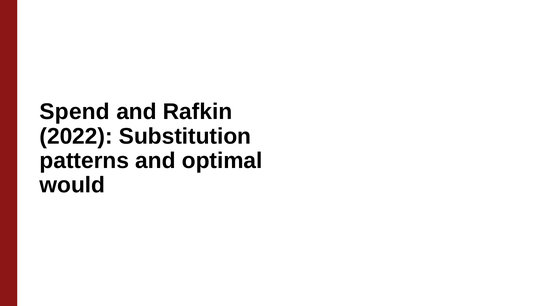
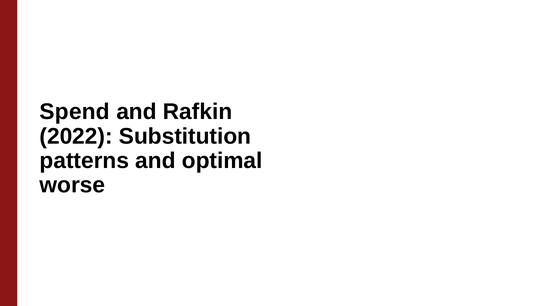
would: would -> worse (72, 186)
